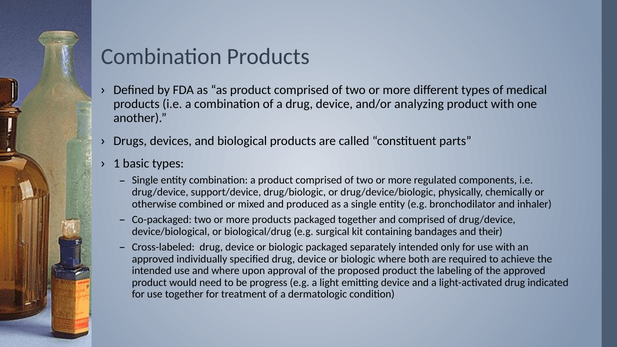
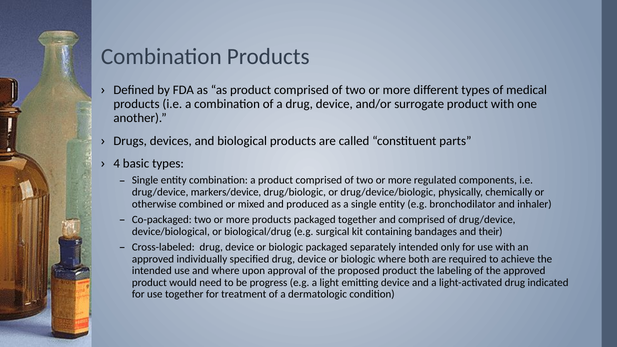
analyzing: analyzing -> surrogate (419, 104)
1: 1 -> 4 (117, 164)
support/device: support/device -> markers/device (226, 192)
